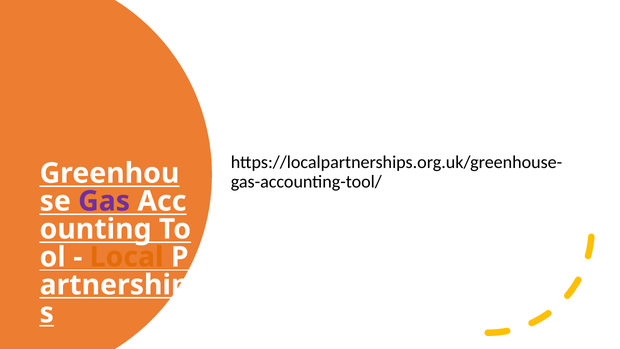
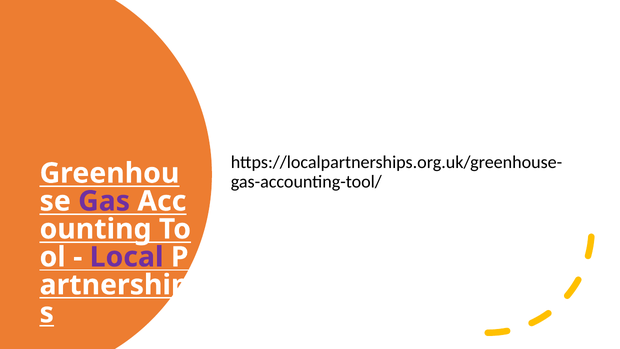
Local colour: orange -> purple (127, 257)
